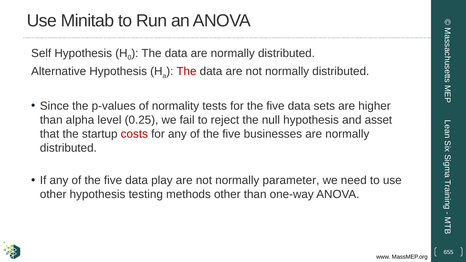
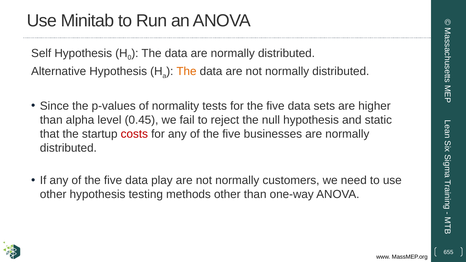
The colour: red -> orange (186, 71)
0.25: 0.25 -> 0.45 (142, 120)
asset: asset -> static (378, 120)
parameter: parameter -> customers (291, 181)
